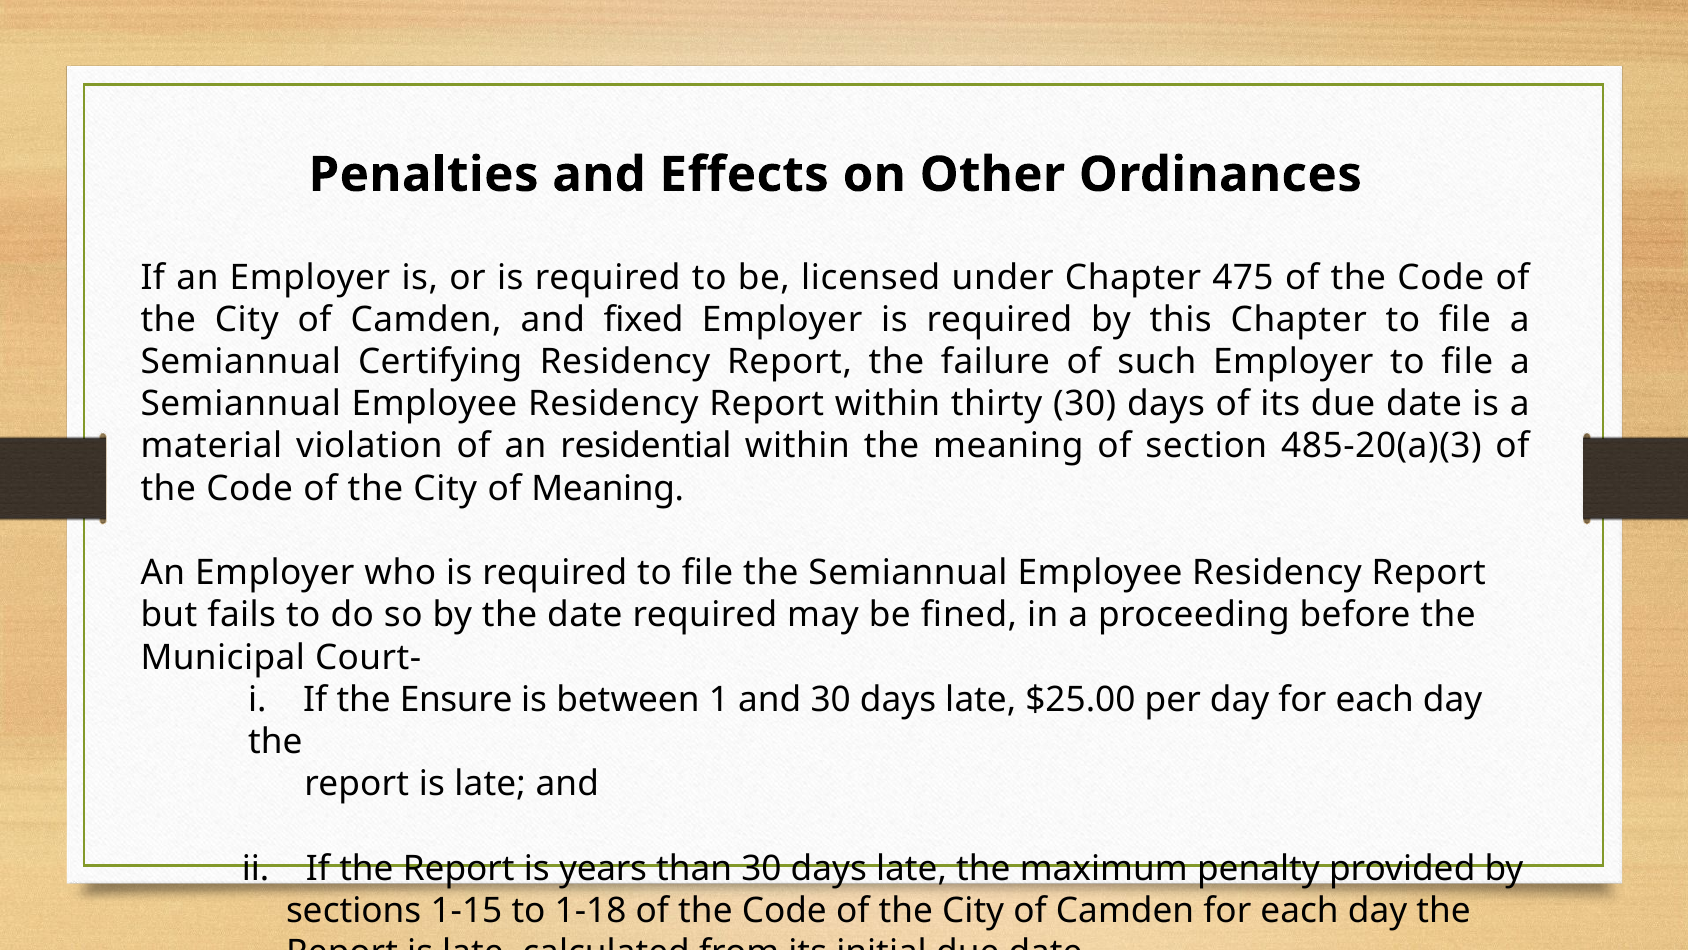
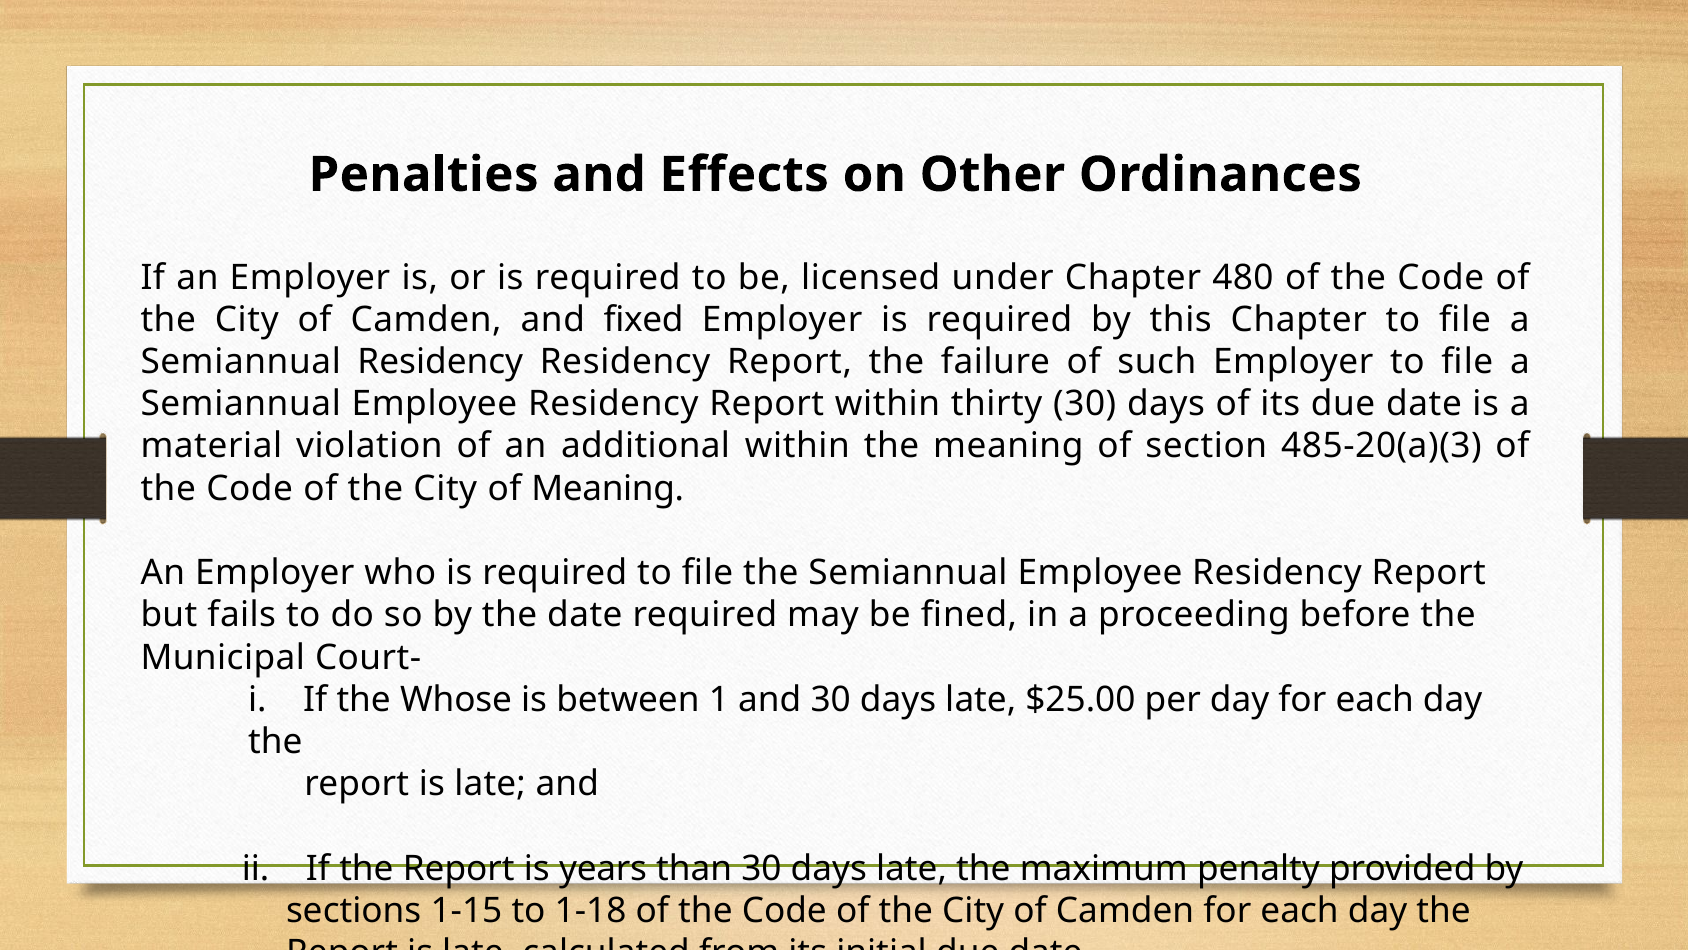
475: 475 -> 480 (1243, 277)
Semiannual Certifying: Certifying -> Residency (440, 362)
residential: residential -> additional (646, 446)
Ensure: Ensure -> Whose (456, 699)
